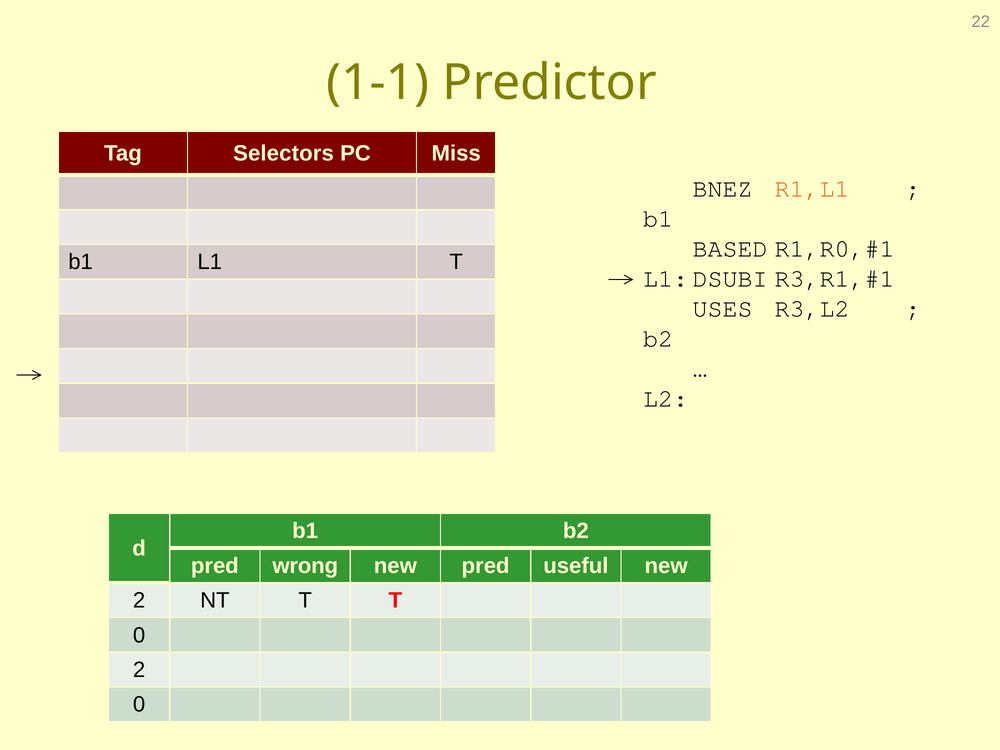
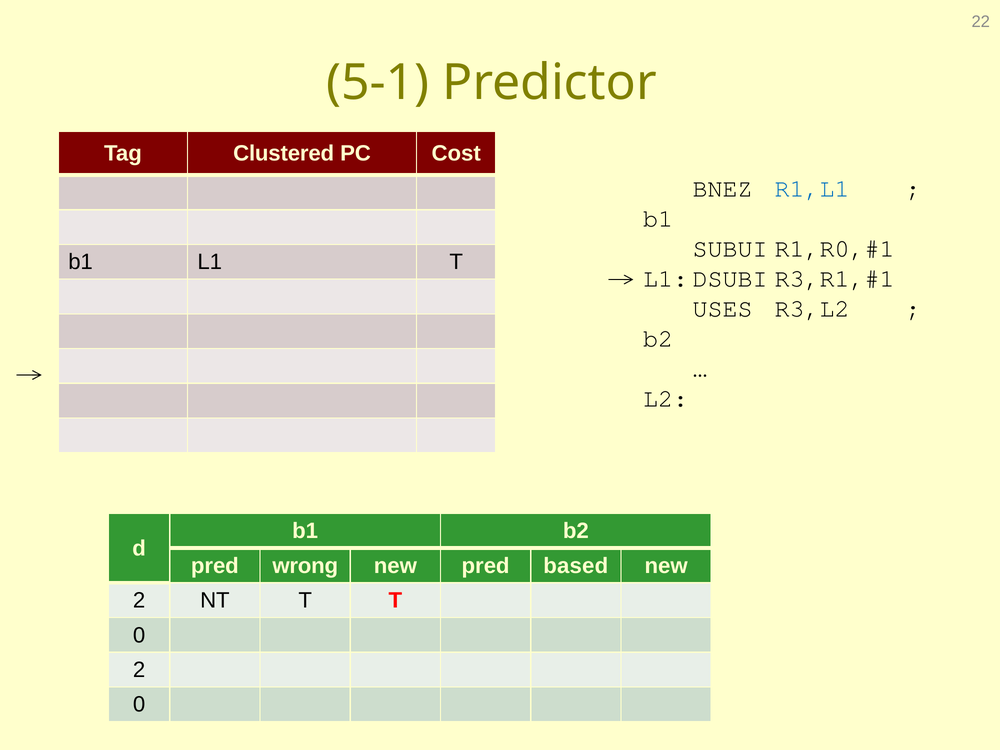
1-1: 1-1 -> 5-1 (378, 83)
Selectors: Selectors -> Clustered (284, 154)
Miss: Miss -> Cost (456, 154)
R1,L1 colour: orange -> blue (812, 188)
BASED: BASED -> SUBUI (730, 248)
useful: useful -> based (576, 566)
